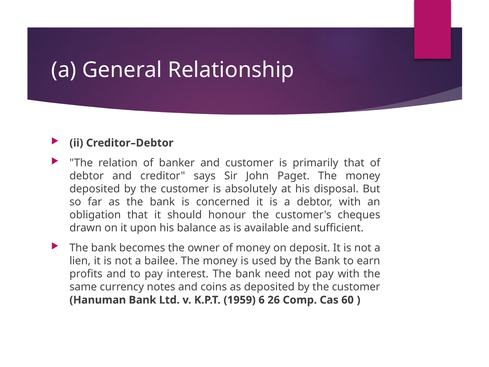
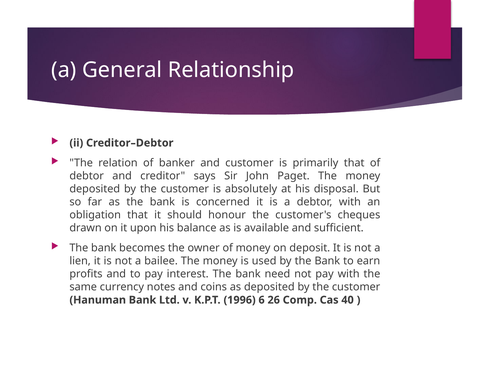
1959: 1959 -> 1996 (240, 300)
60: 60 -> 40 (348, 300)
